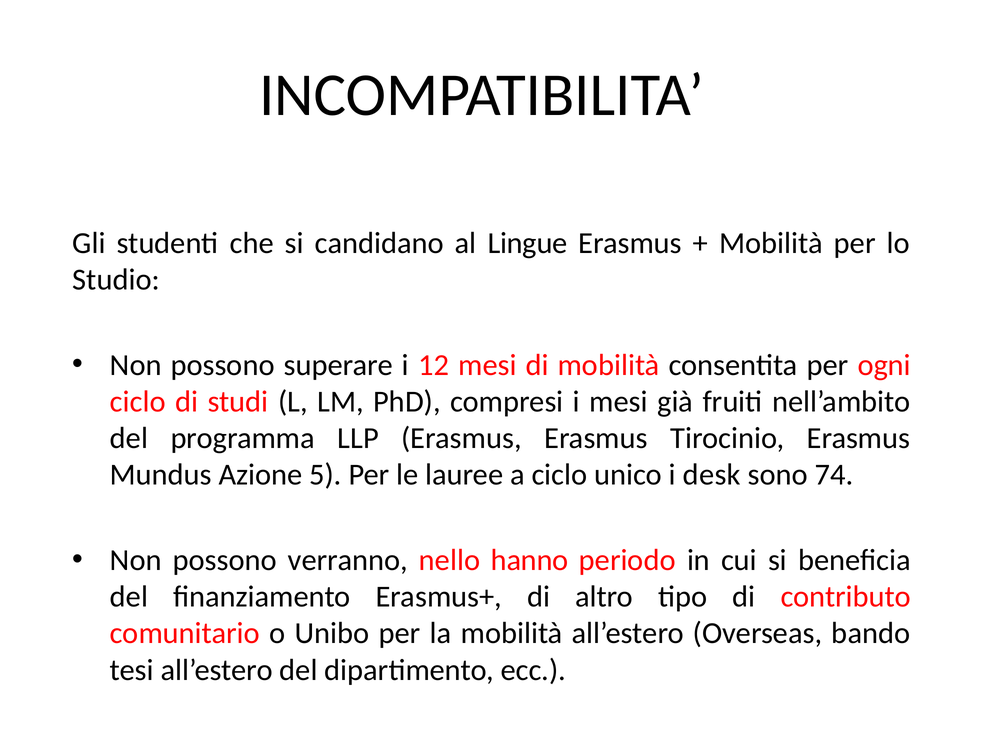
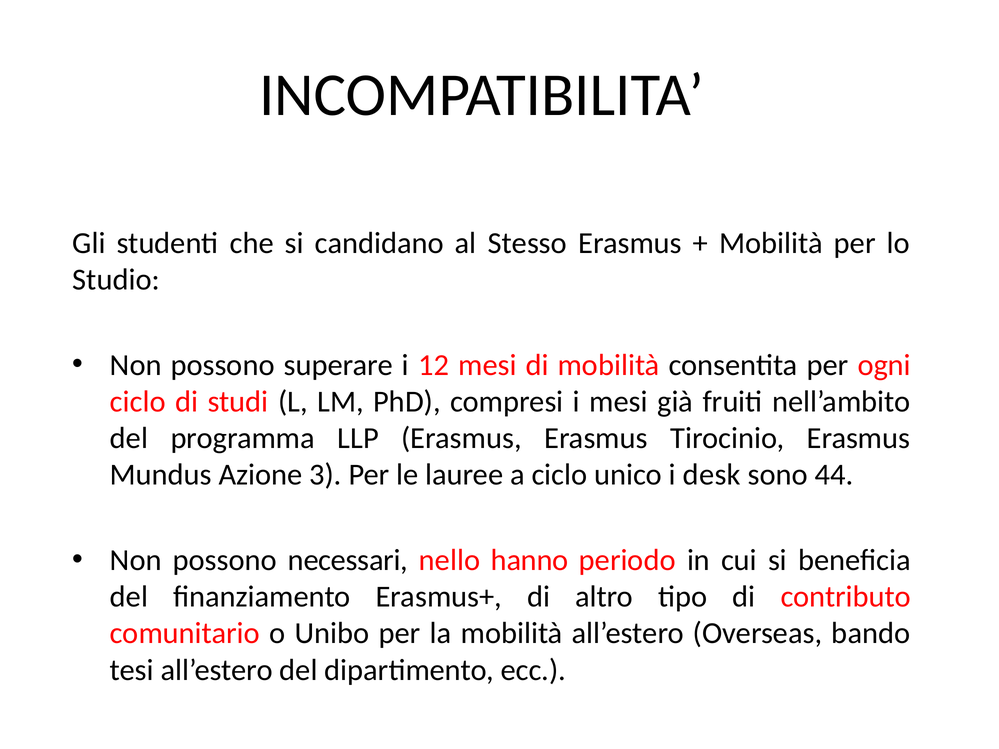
Lingue: Lingue -> Stesso (527, 243)
5: 5 -> 3 (326, 475)
74: 74 -> 44 (834, 475)
verranno: verranno -> necessari (348, 560)
